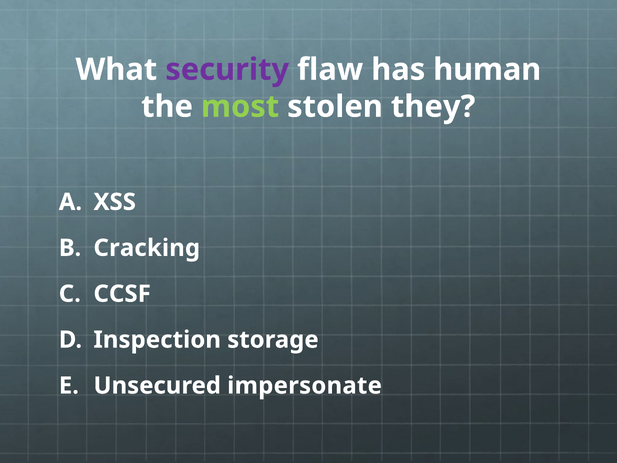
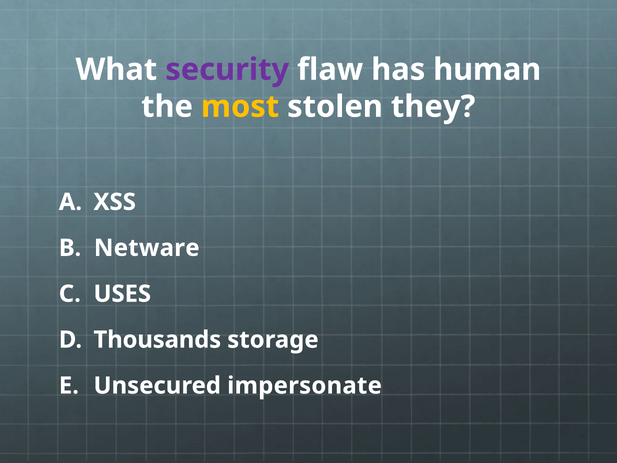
most colour: light green -> yellow (240, 107)
Cracking: Cracking -> Netware (147, 248)
CCSF: CCSF -> USES (122, 294)
Inspection: Inspection -> Thousands (157, 340)
